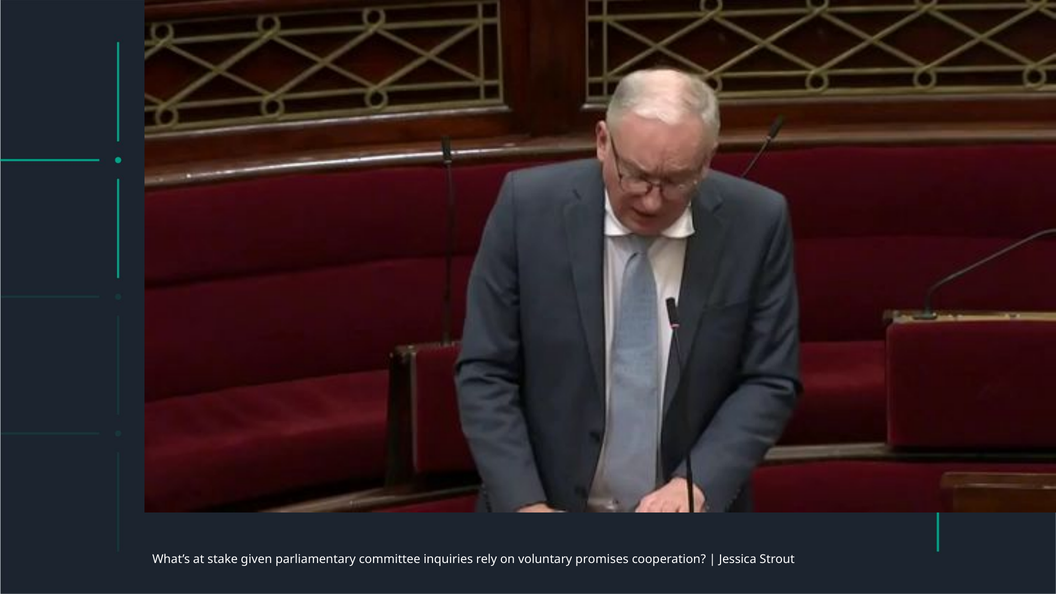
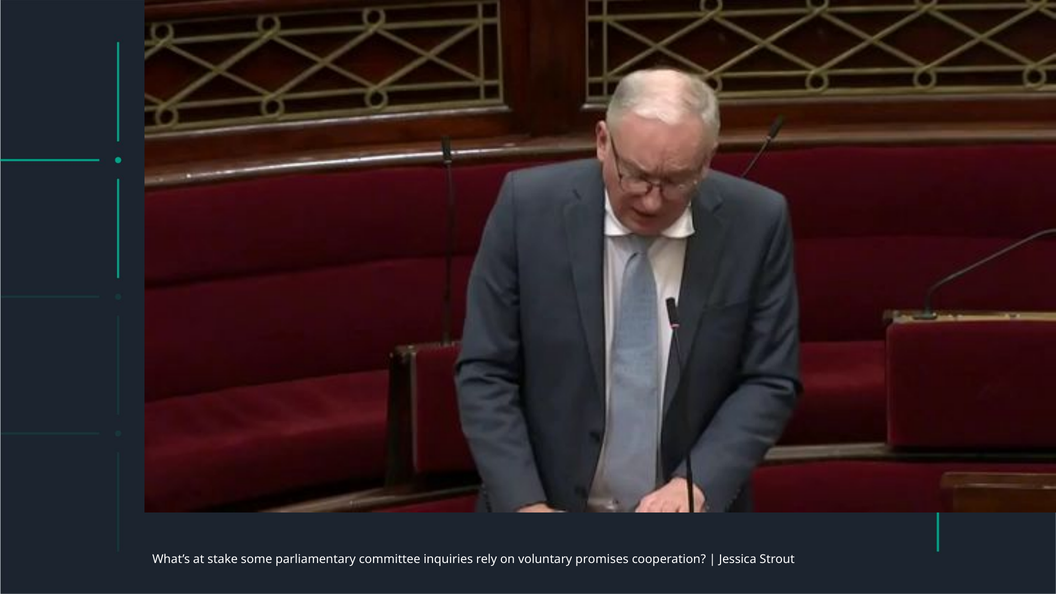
given: given -> some (257, 559)
